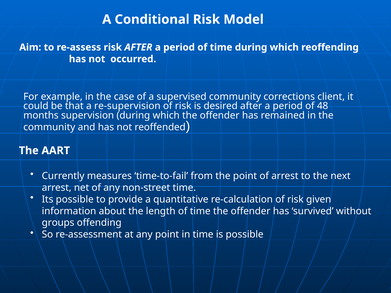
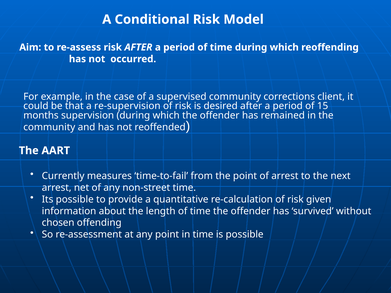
48: 48 -> 15 (323, 106)
groups: groups -> chosen (58, 223)
